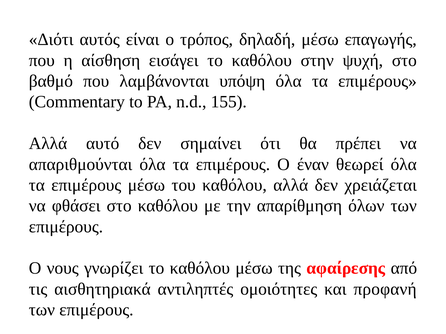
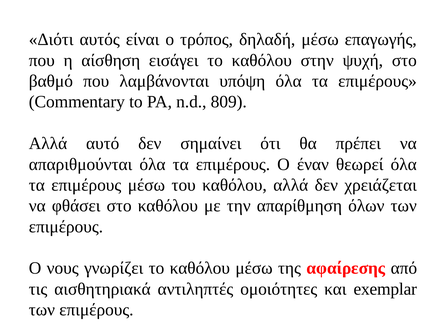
155: 155 -> 809 (229, 102)
προφανή: προφανή -> exemplar (385, 289)
